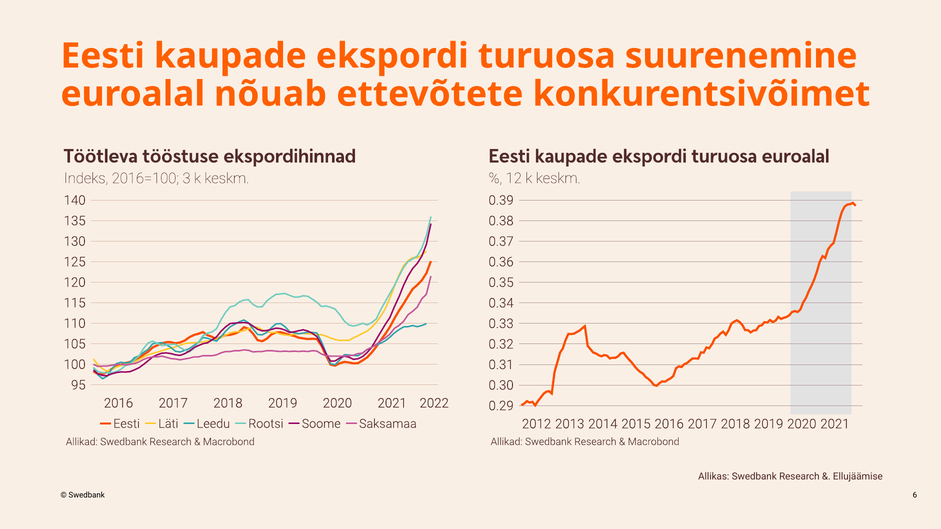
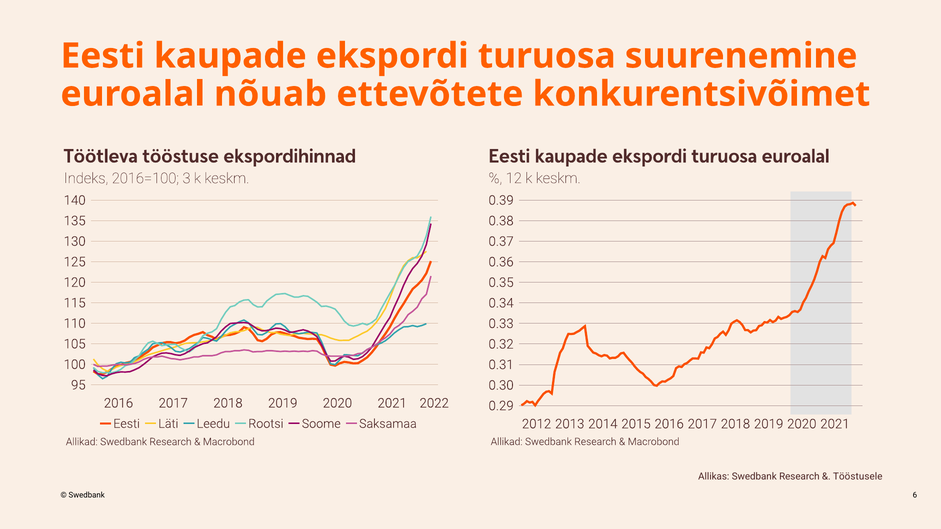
Ellujäämise: Ellujäämise -> Tööstusele (858, 477)
